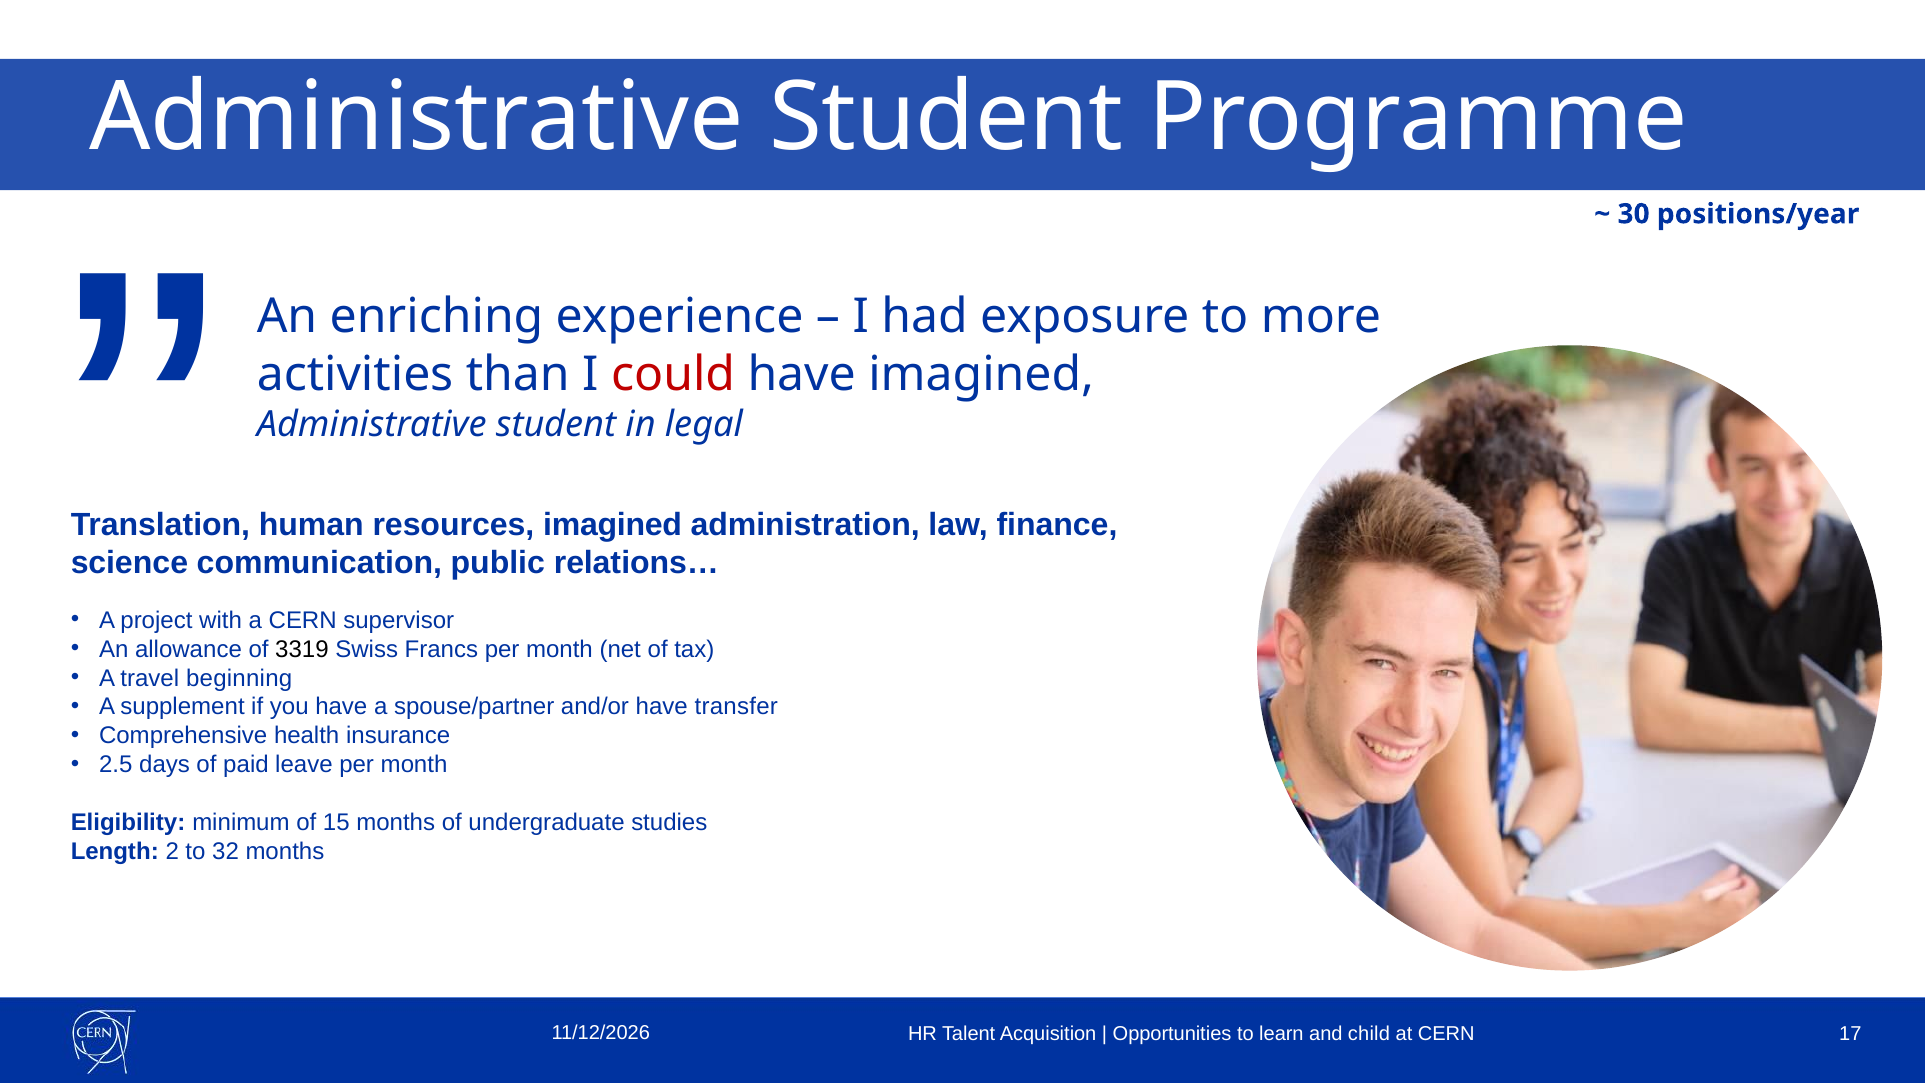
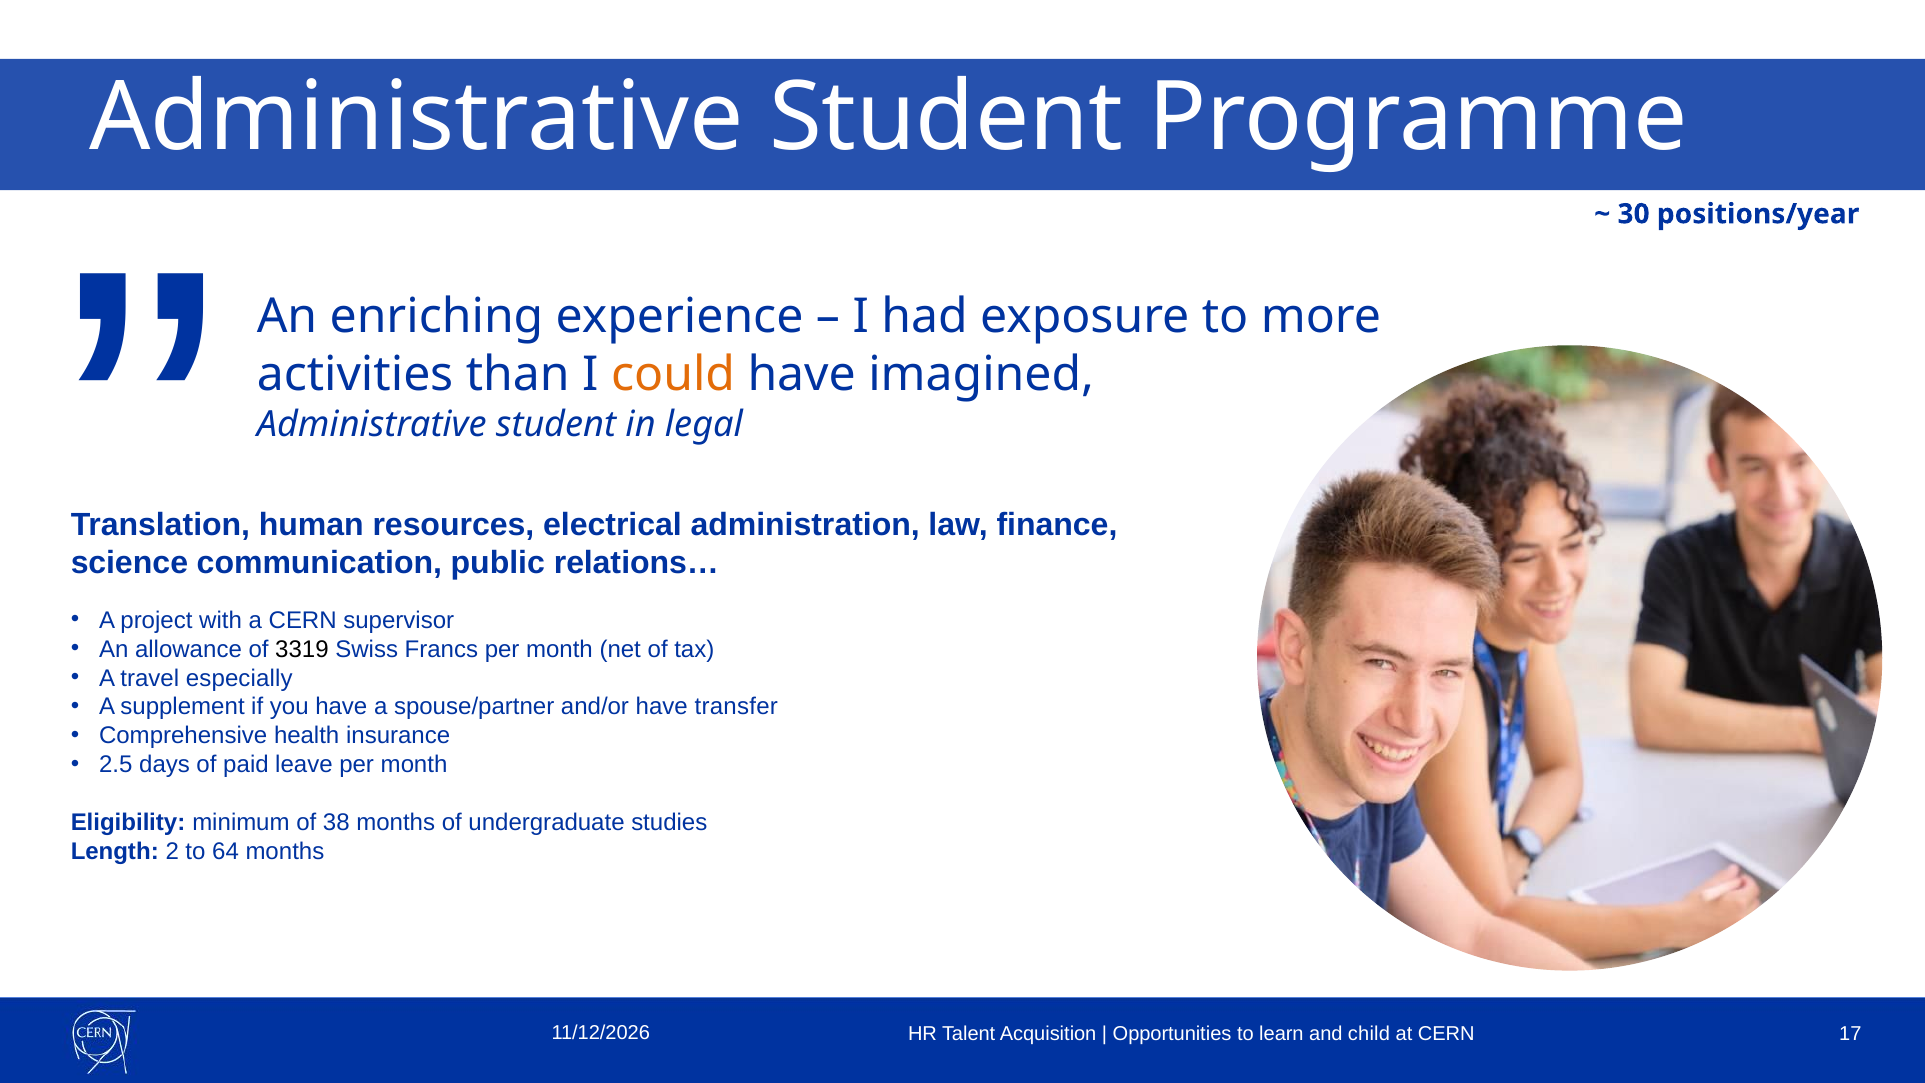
could colour: red -> orange (673, 375)
resources imagined: imagined -> electrical (612, 525)
beginning: beginning -> especially (239, 678)
15: 15 -> 38 (336, 822)
32: 32 -> 64 (226, 851)
